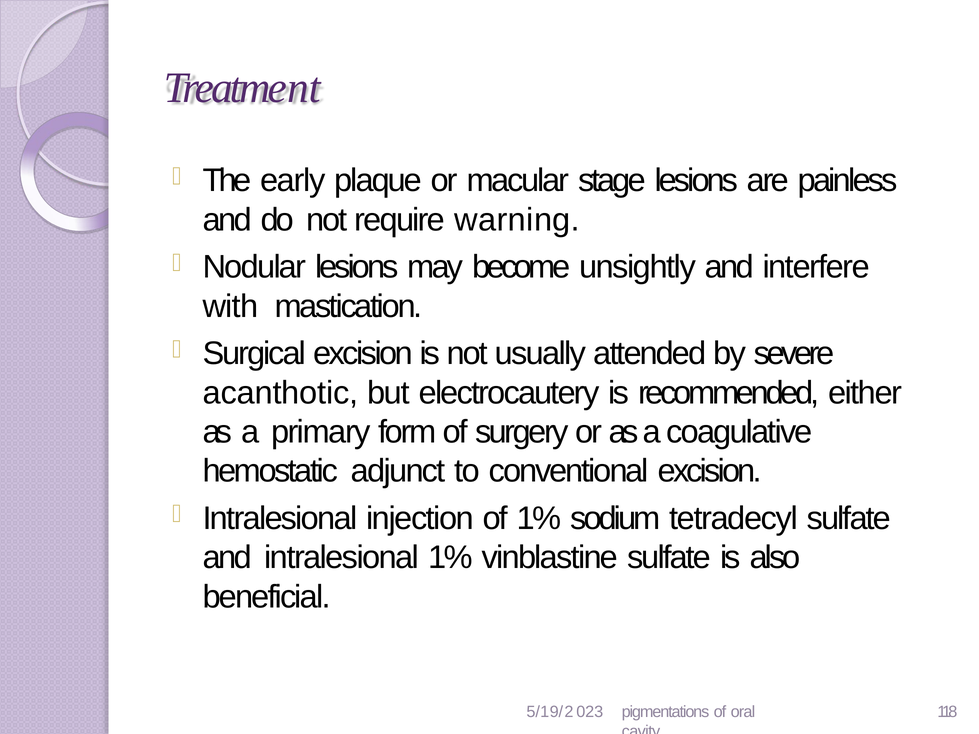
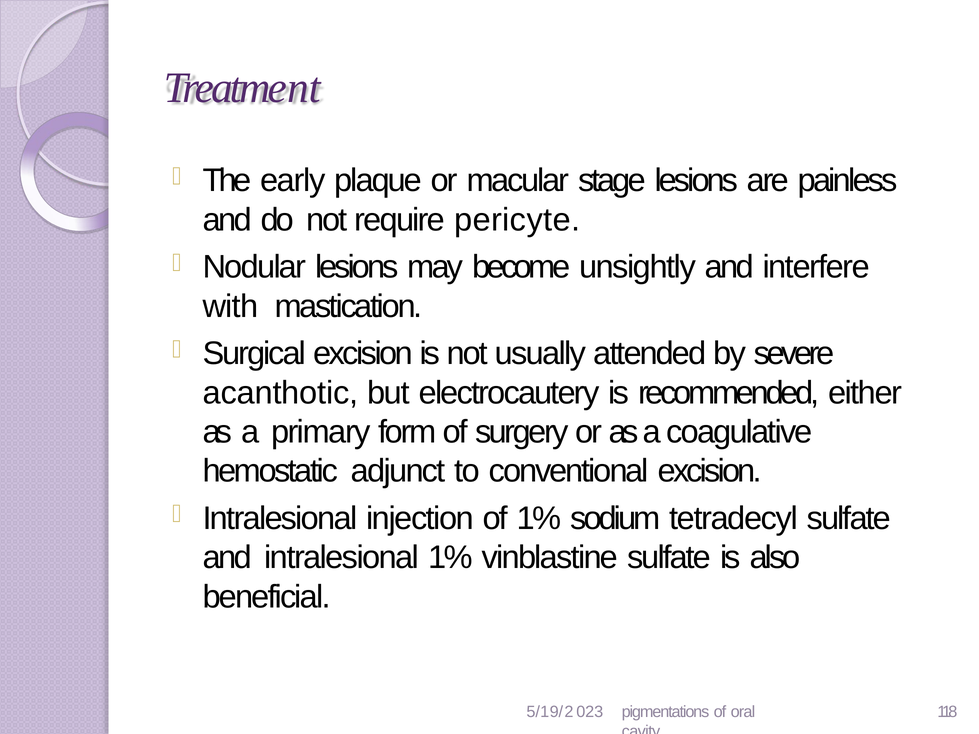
warning: warning -> pericyte (517, 220)
